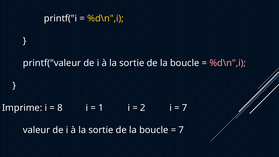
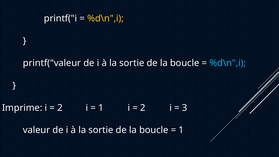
%d\n",i colour: pink -> light blue (228, 63)
8: 8 -> 2 (60, 108)
7: 7 -> 3 (185, 108)
7: 7 -> 1 (181, 130)
